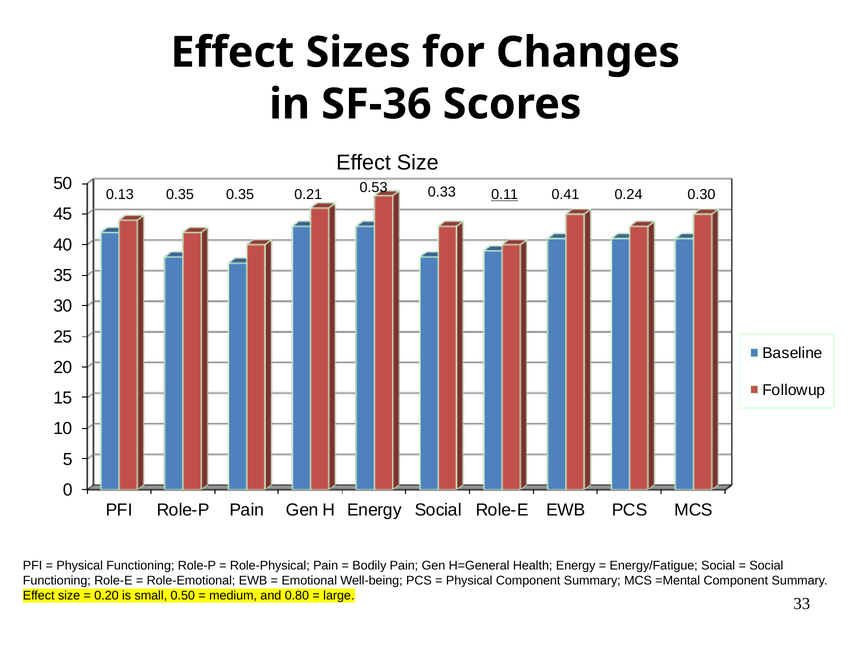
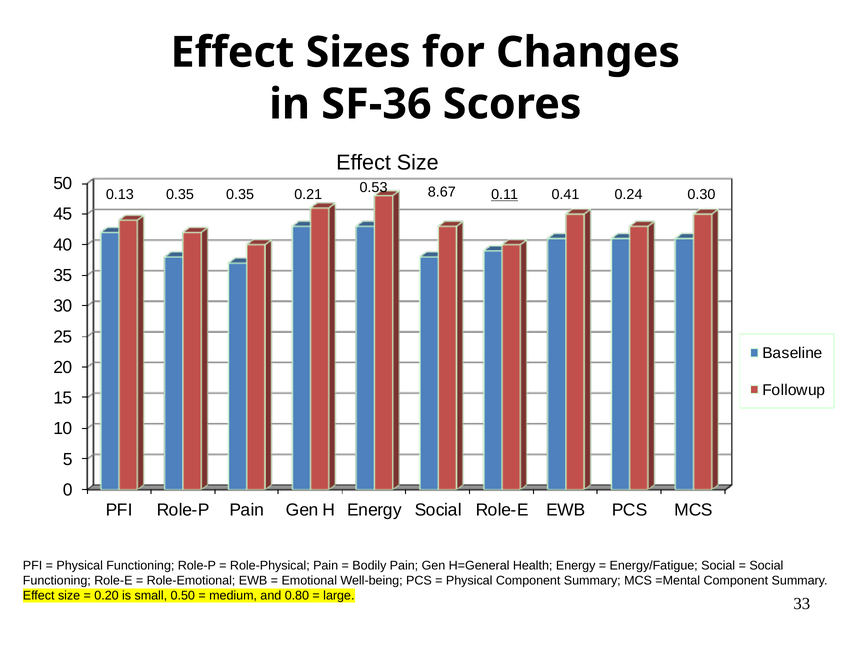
0.33: 0.33 -> 8.67 (442, 192)
